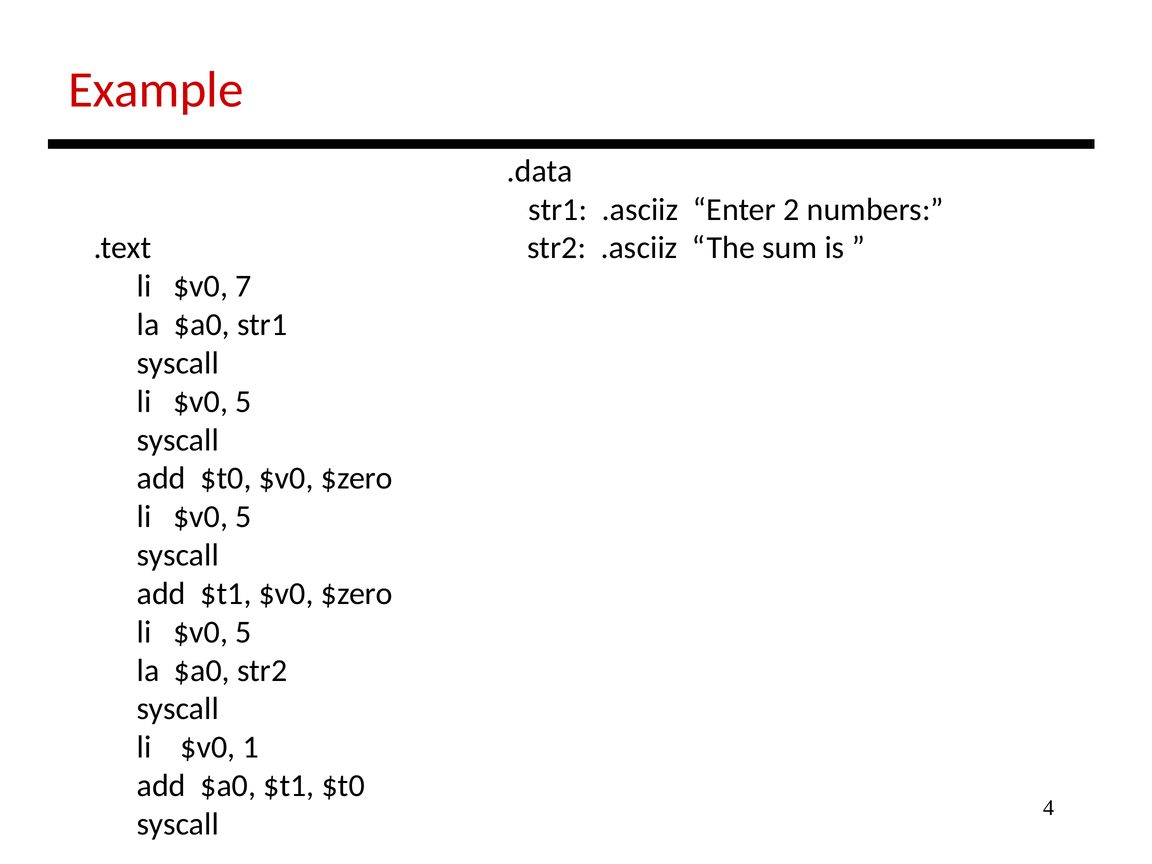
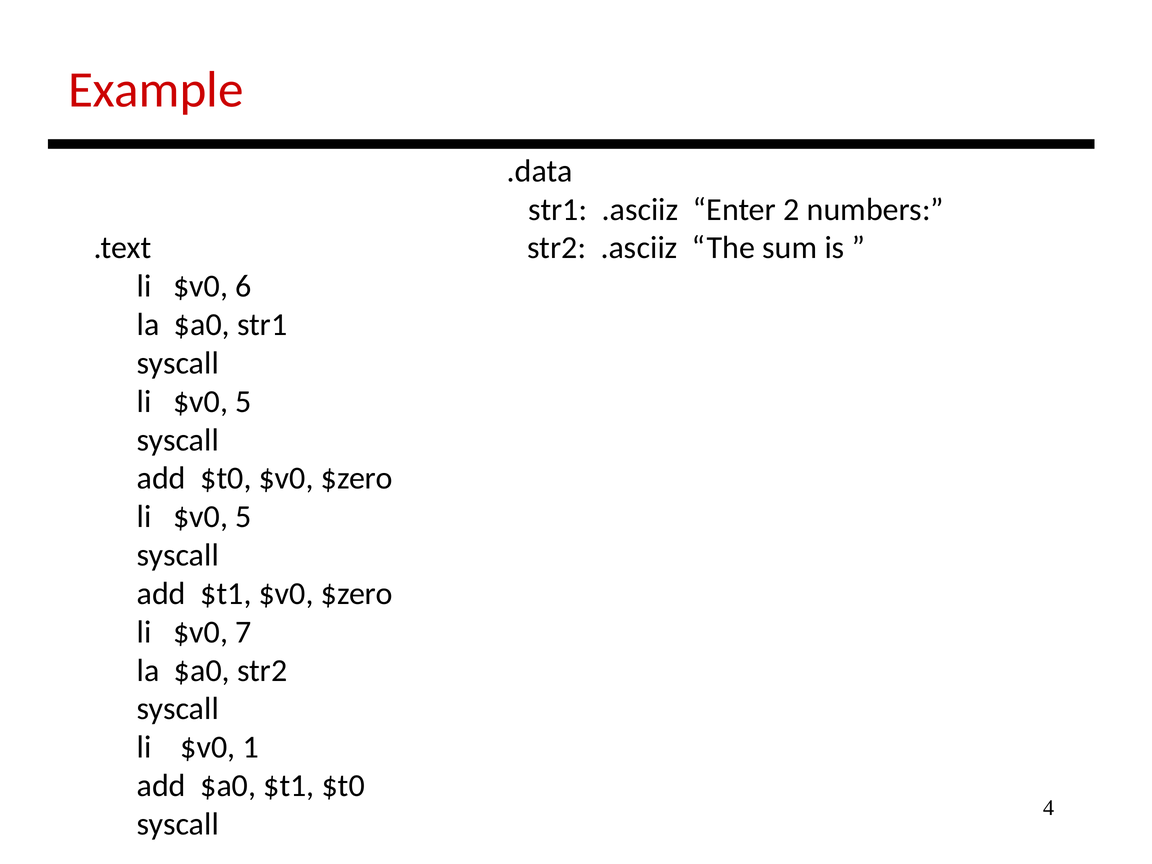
7: 7 -> 6 (244, 286)
5: 5 -> 7 (244, 632)
